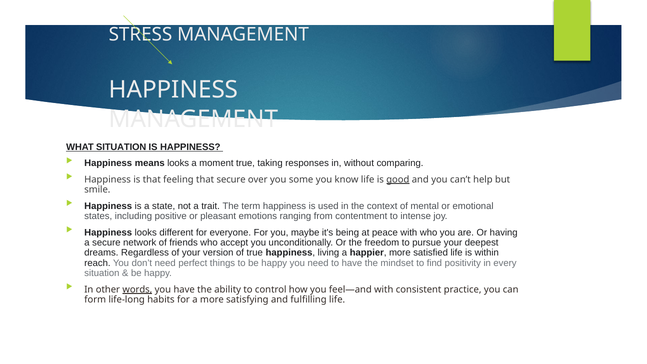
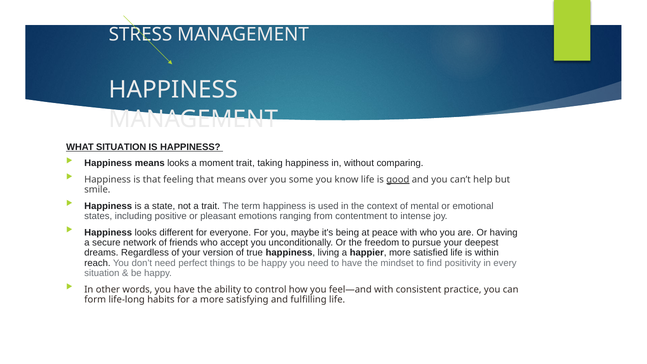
moment true: true -> trait (245, 163)
taking responses: responses -> happiness (307, 163)
that secure: secure -> means (231, 179)
words underline: present -> none (137, 289)
